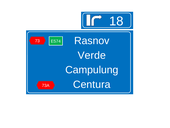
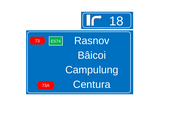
Verde: Verde -> Bâicoi (92, 55)
